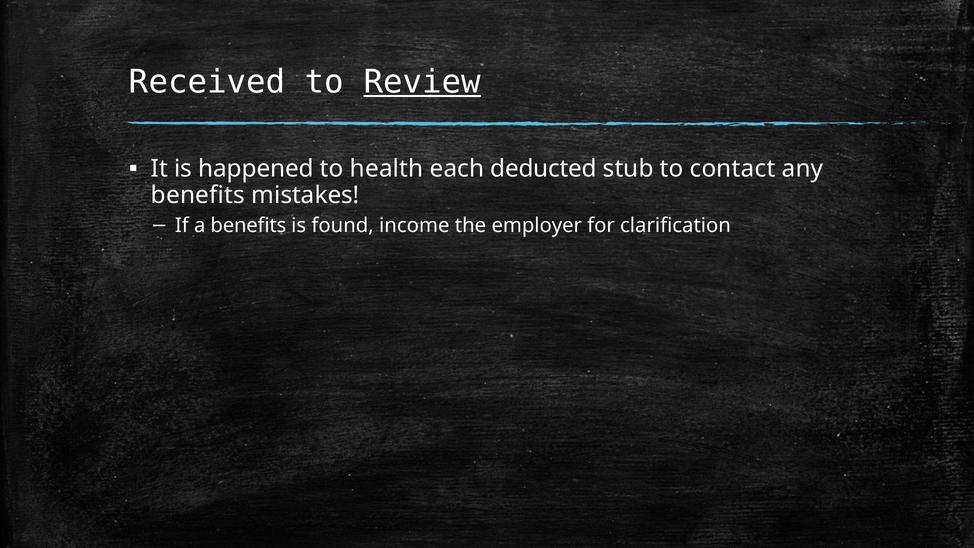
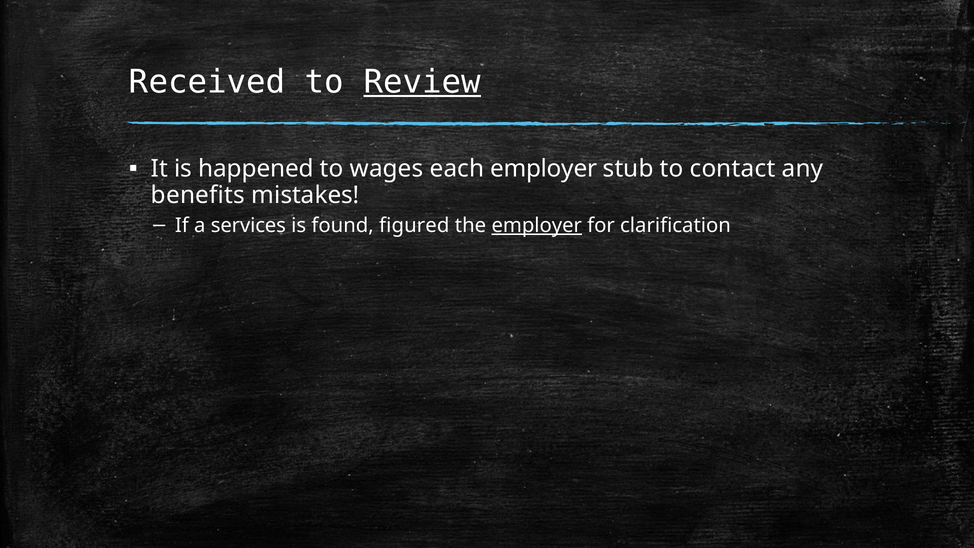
health: health -> wages (387, 169)
each deducted: deducted -> employer (544, 169)
a benefits: benefits -> services (248, 225)
income: income -> figured (414, 225)
employer underline: none -> present (537, 225)
